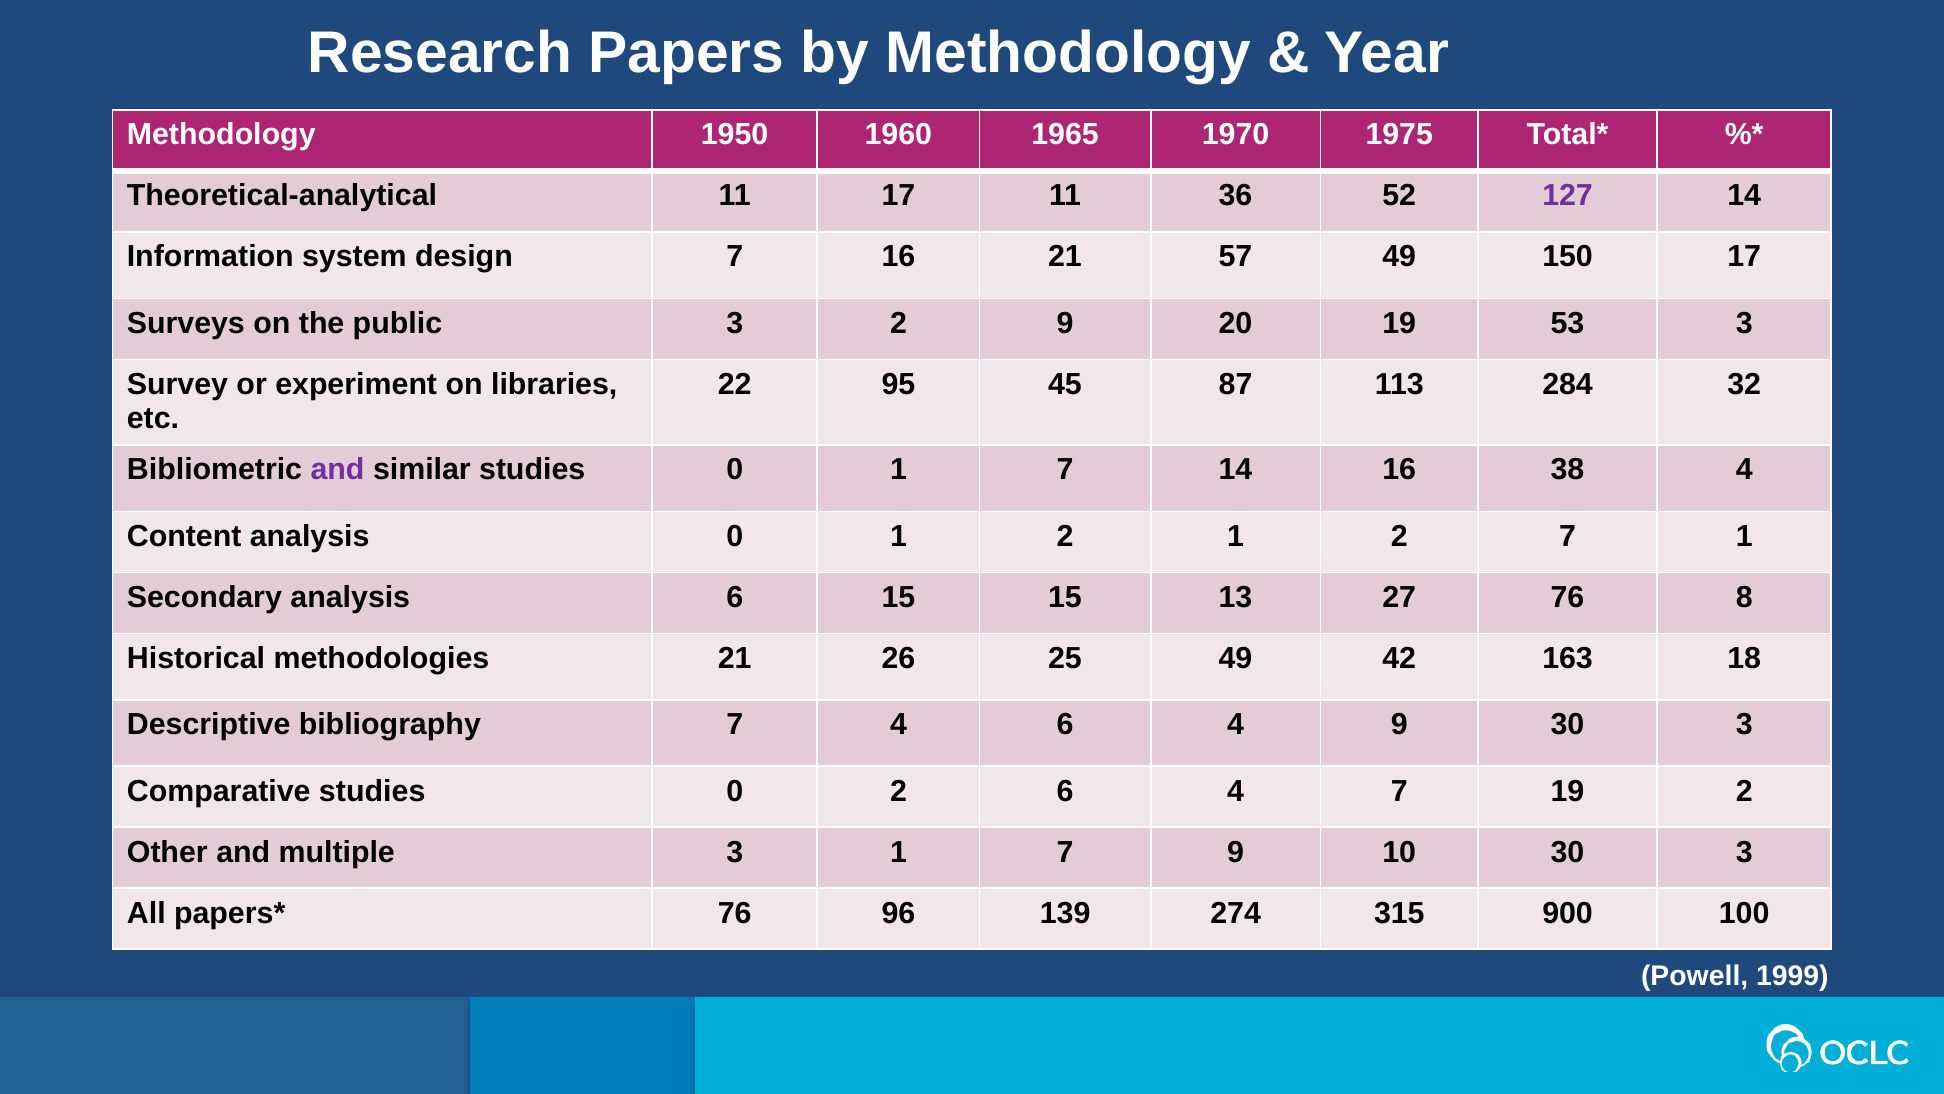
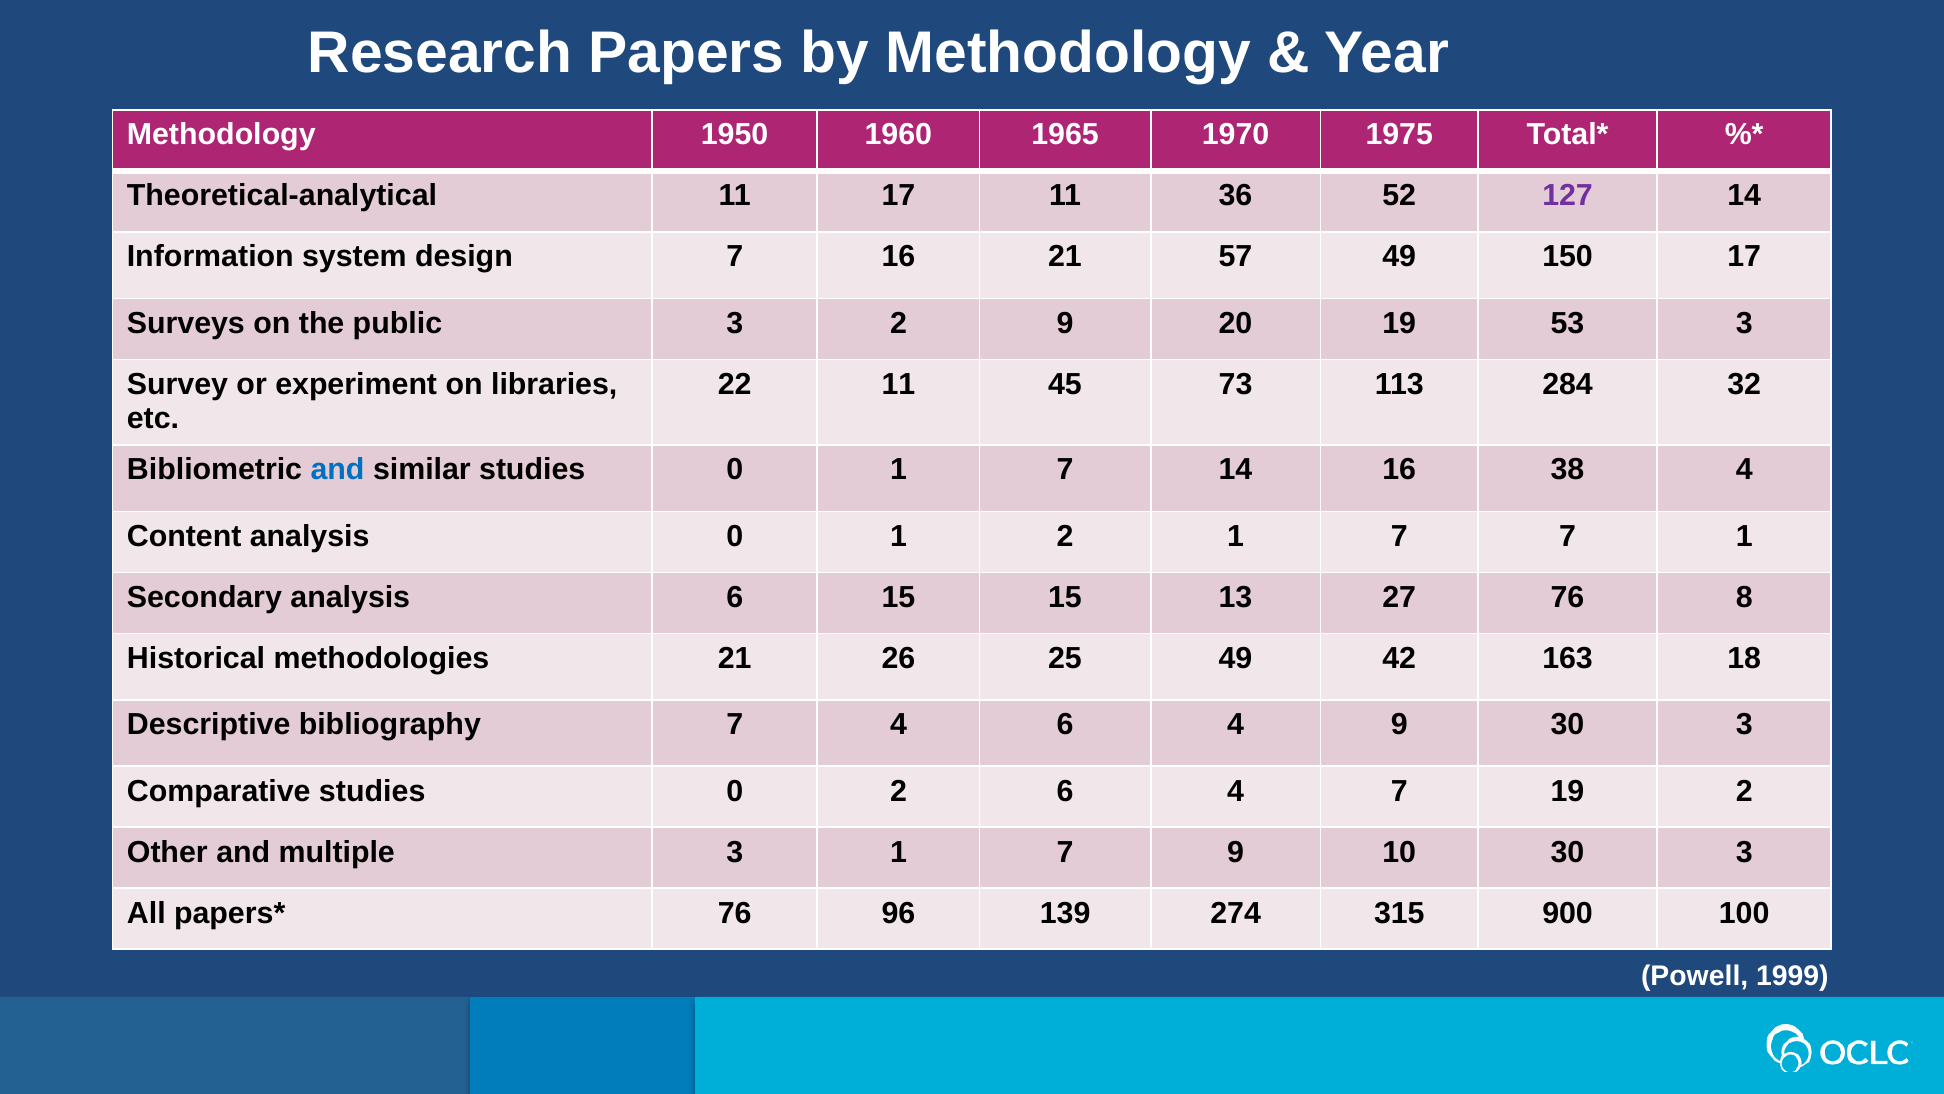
22 95: 95 -> 11 (898, 384)
87: 87 -> 73 (1236, 384)
and colour: purple -> blue (338, 470)
2 1 2: 2 -> 7 (1399, 536)
